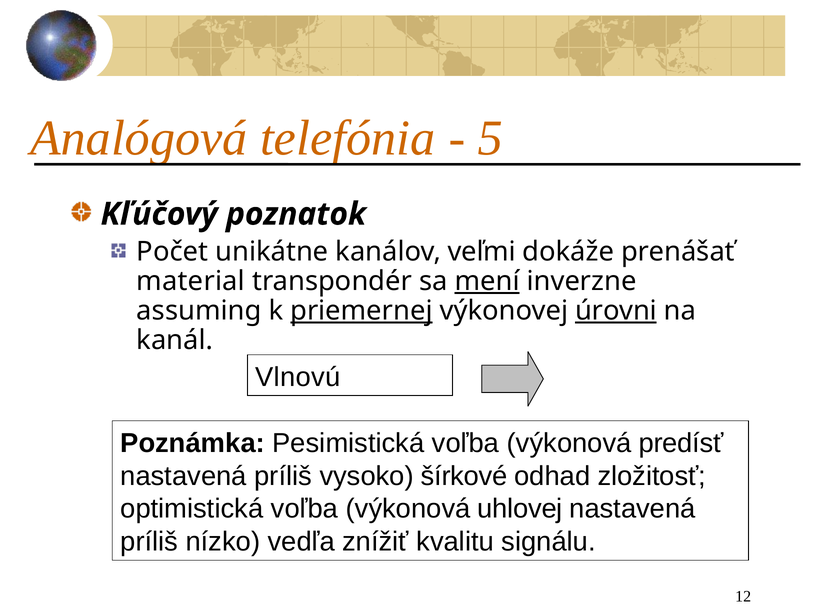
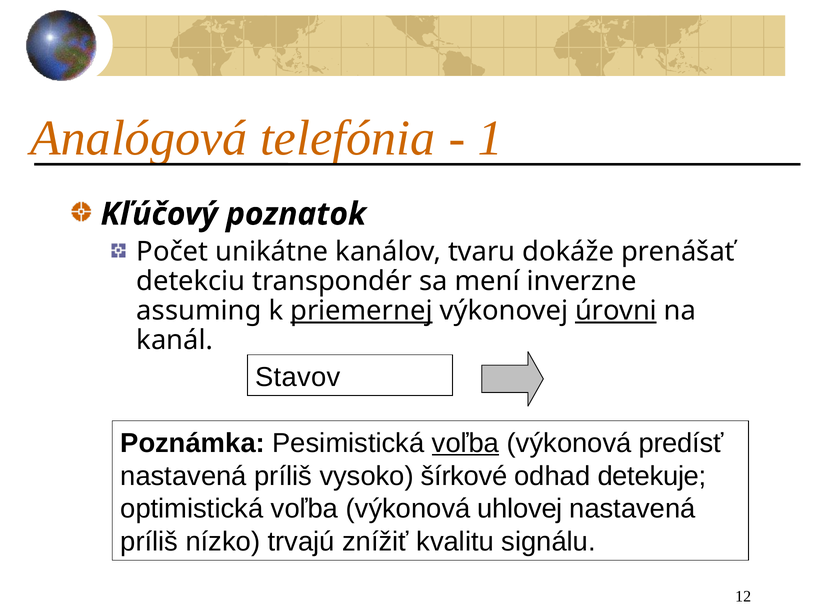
5: 5 -> 1 (490, 138)
veľmi: veľmi -> tvaru (482, 252)
material: material -> detekciu (191, 281)
mení underline: present -> none (487, 281)
Vlnovú: Vlnovú -> Stavov (298, 377)
voľba underline: none -> present (466, 443)
zložitosť: zložitosť -> detekuje (652, 476)
vedľa: vedľa -> trvajú (301, 541)
